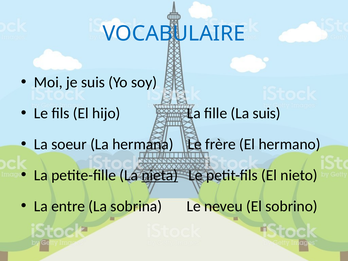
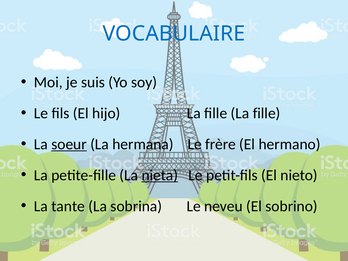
fille La suis: suis -> fille (267, 113)
soeur underline: none -> present (69, 144)
entre: entre -> tante (68, 206)
